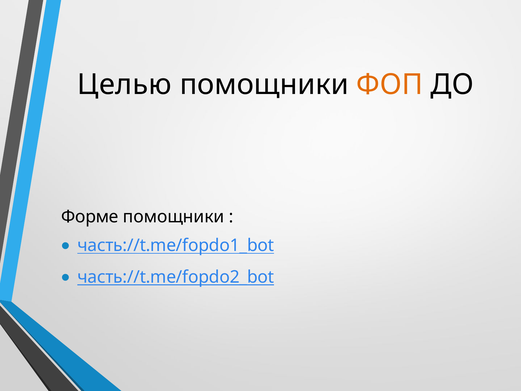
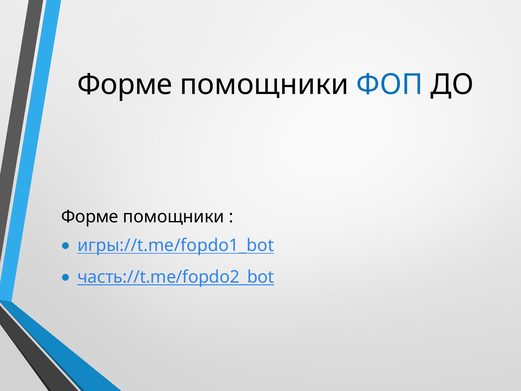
Целью: Целью -> Форме (125, 84)
ФОП colour: orange -> blue (390, 84)
часть://t.me/fopdo1_bot: часть://t.me/fopdo1_bot -> игры://t.me/fopdo1_bot (176, 245)
